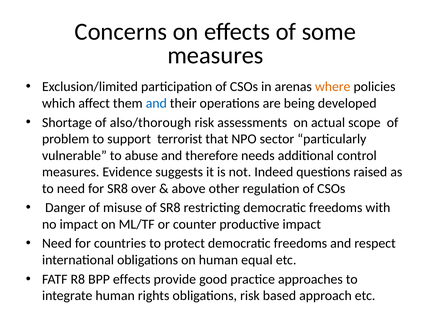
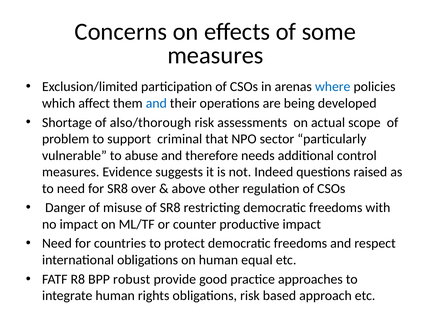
where colour: orange -> blue (333, 87)
terrorist: terrorist -> criminal (180, 139)
BPP effects: effects -> robust (132, 279)
